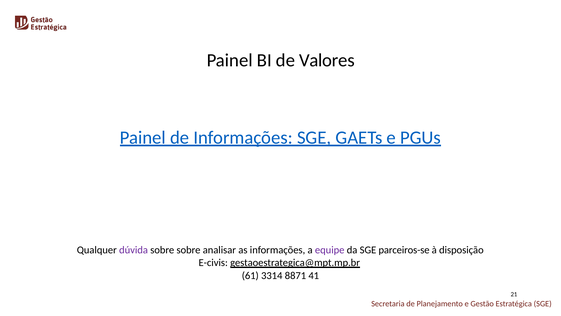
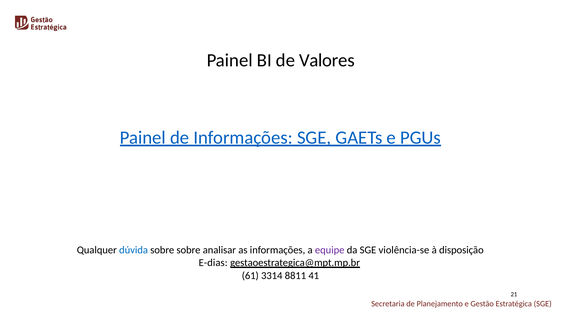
dúvida colour: purple -> blue (134, 250)
parceiros-se: parceiros-se -> violência-se (404, 250)
E-civis: E-civis -> E-dias (213, 262)
8871: 8871 -> 8811 (295, 275)
